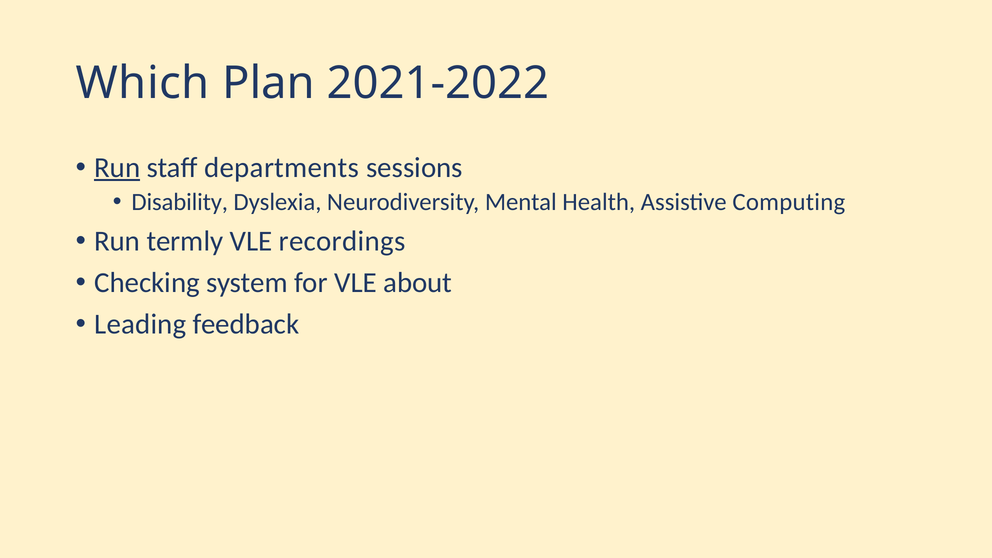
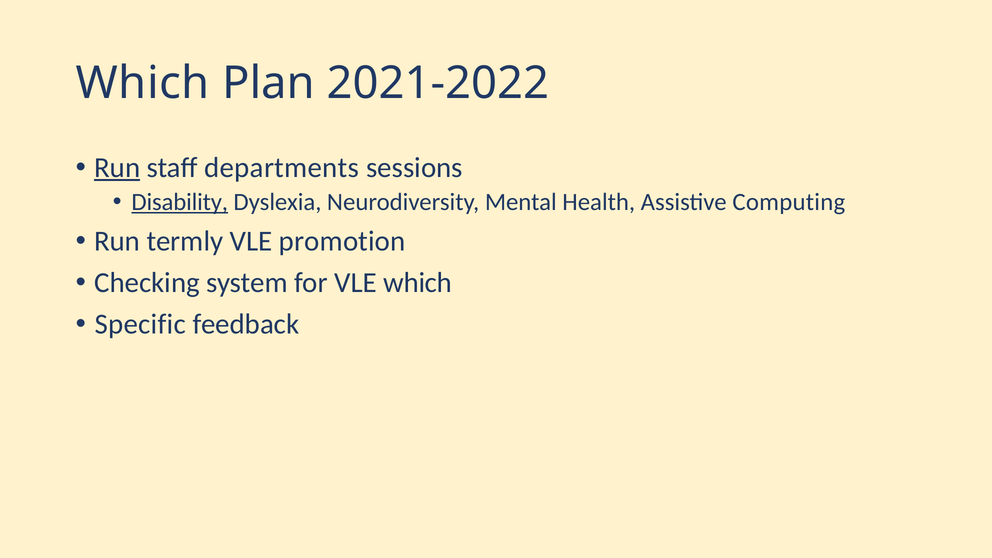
Disability underline: none -> present (180, 202)
recordings: recordings -> promotion (342, 241)
VLE about: about -> which (418, 283)
Leading: Leading -> Specific (140, 324)
